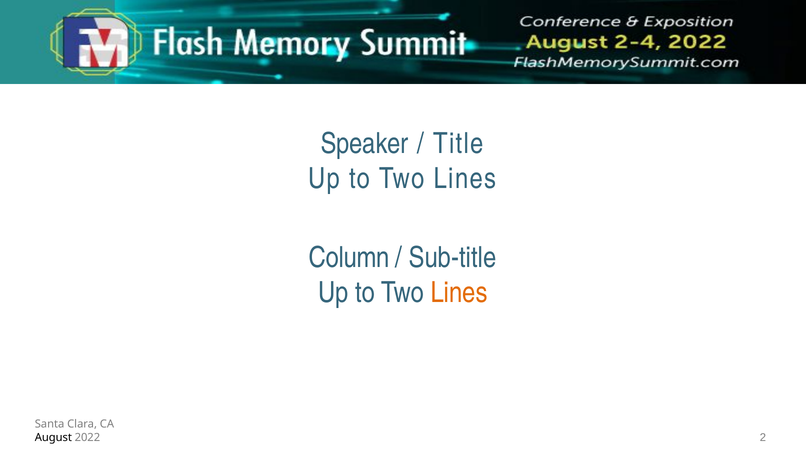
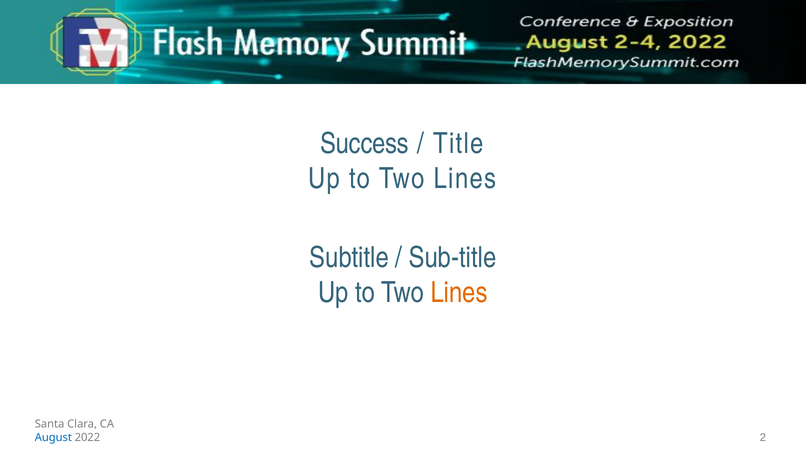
Speaker: Speaker -> Success (364, 144)
Column: Column -> Subtitle (349, 258)
August colour: black -> blue (53, 438)
